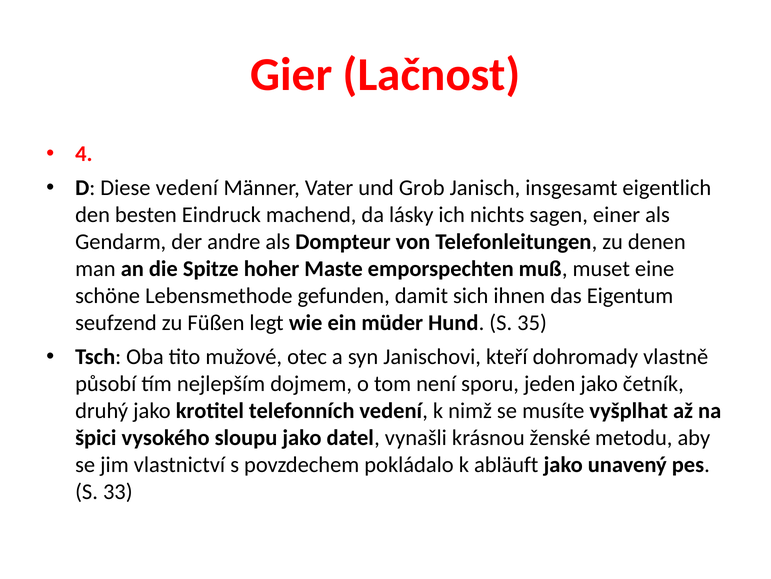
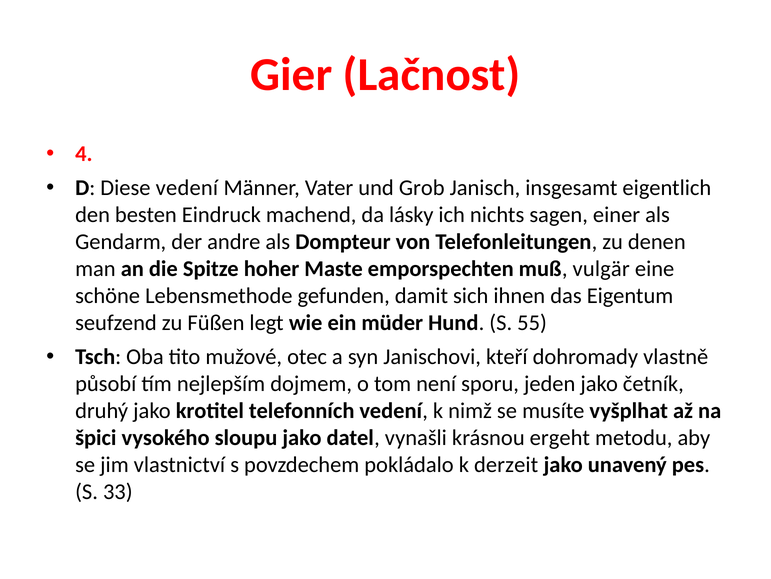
muset: muset -> vulgär (601, 269)
35: 35 -> 55 (532, 323)
ženské: ženské -> ergeht (560, 437)
abläuft: abläuft -> derzeit (506, 464)
